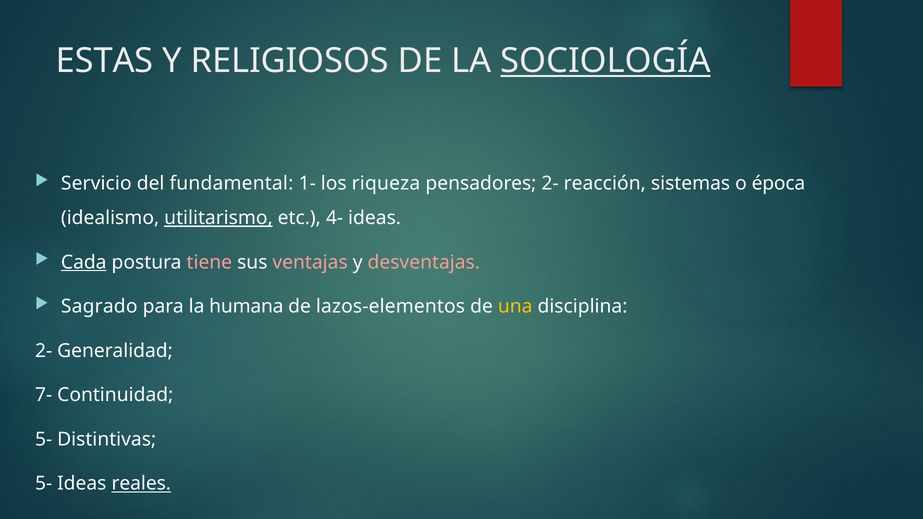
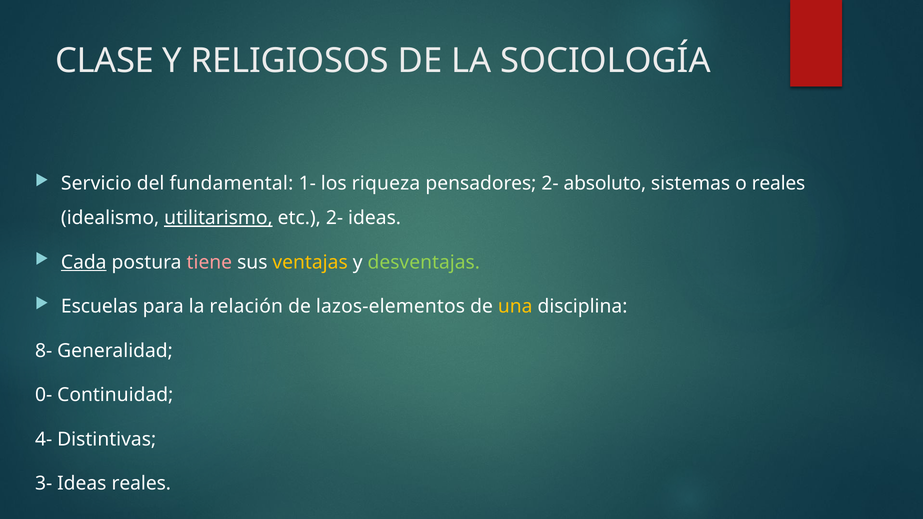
ESTAS: ESTAS -> CLASE (105, 61)
SOCIOLOGÍA underline: present -> none (606, 61)
reacción: reacción -> absoluto (605, 183)
o época: época -> reales (778, 183)
etc 4-: 4- -> 2- (335, 218)
ventajas colour: pink -> yellow (310, 262)
desventajas colour: pink -> light green (424, 262)
Sagrado: Sagrado -> Escuelas (99, 307)
humana: humana -> relación (246, 307)
2-: 2- -> 8- (44, 351)
7-: 7- -> 0- (44, 395)
5-: 5- -> 4- (44, 439)
5-: 5- -> 3- (44, 484)
reales underline: present -> none (141, 484)
